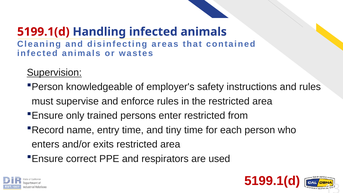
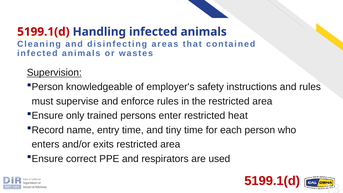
from: from -> heat (238, 116)
